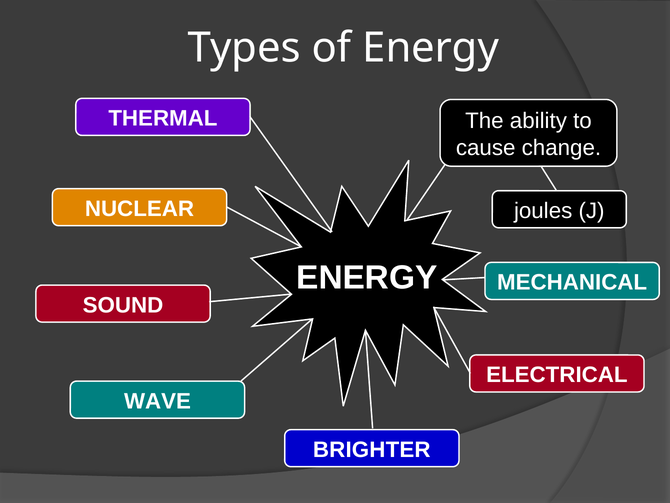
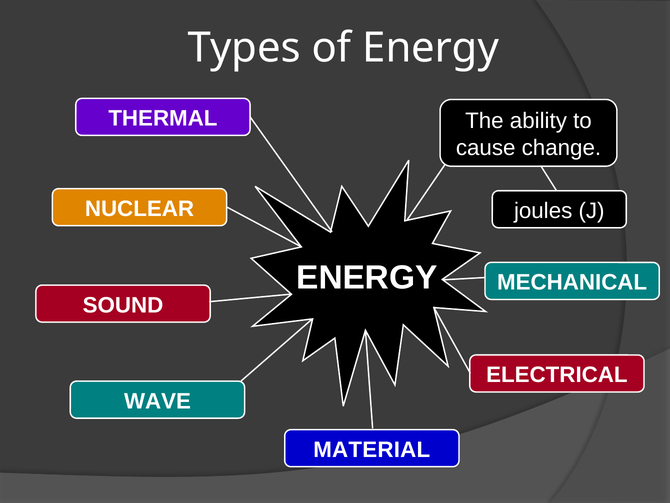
BRIGHTER: BRIGHTER -> MATERIAL (372, 449)
